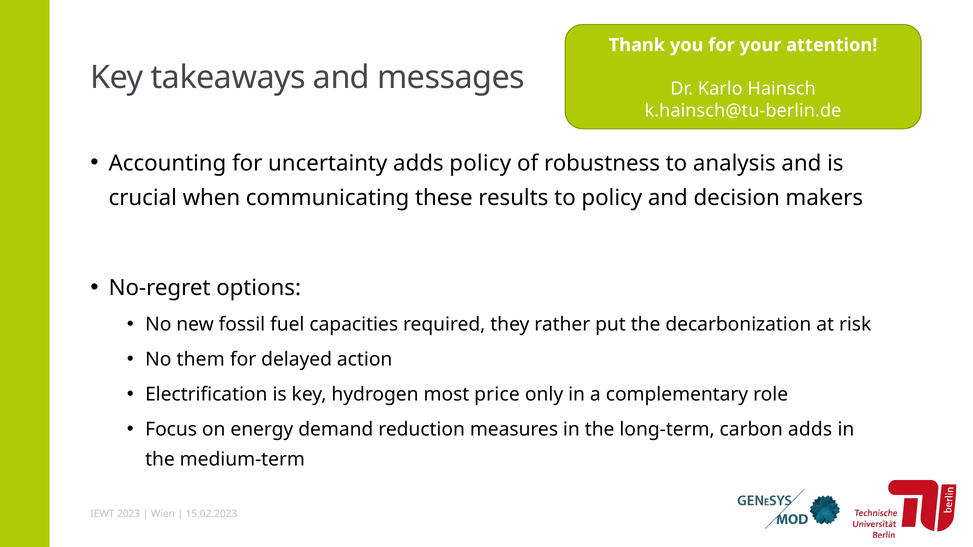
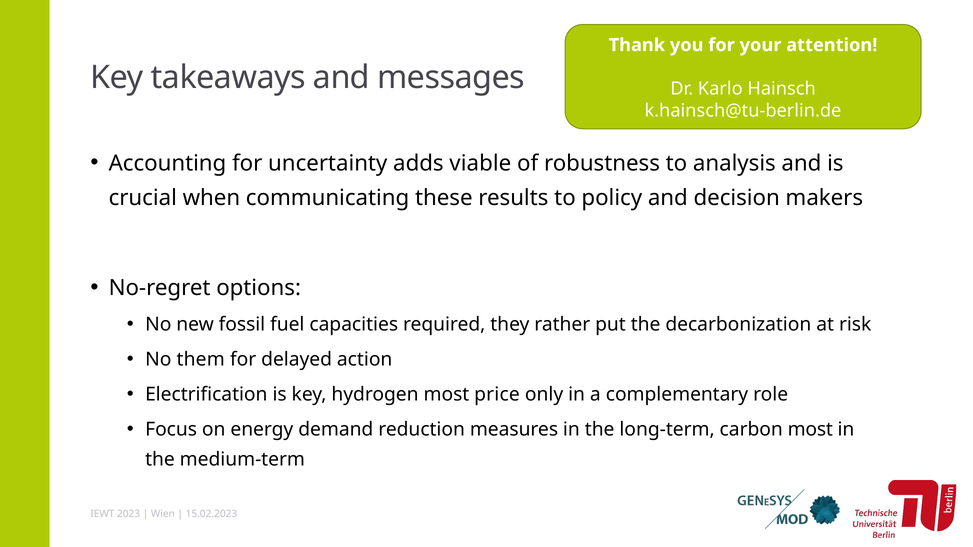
adds policy: policy -> viable (480, 163)
carbon adds: adds -> most (810, 430)
